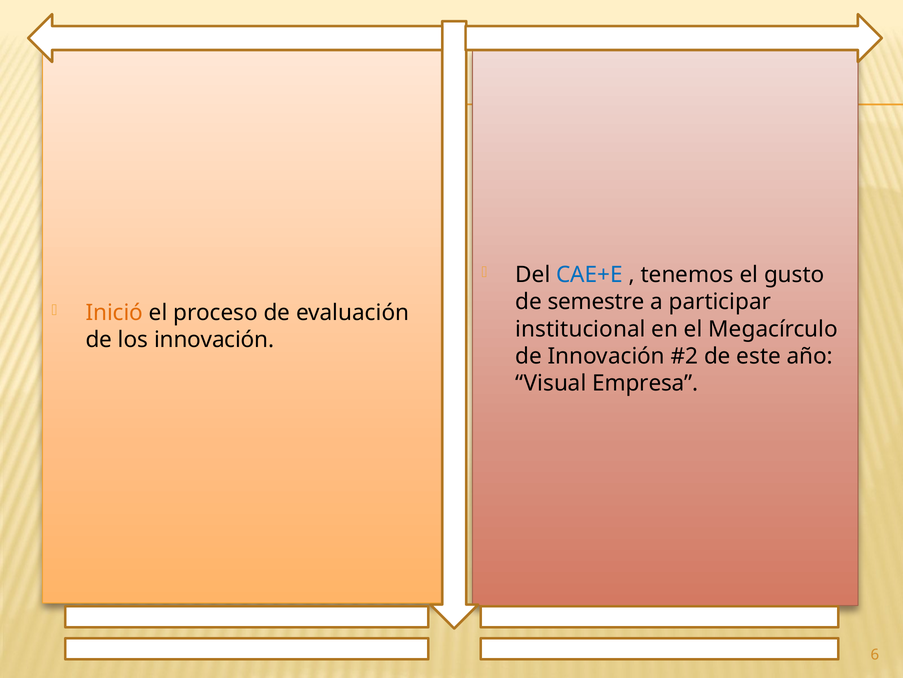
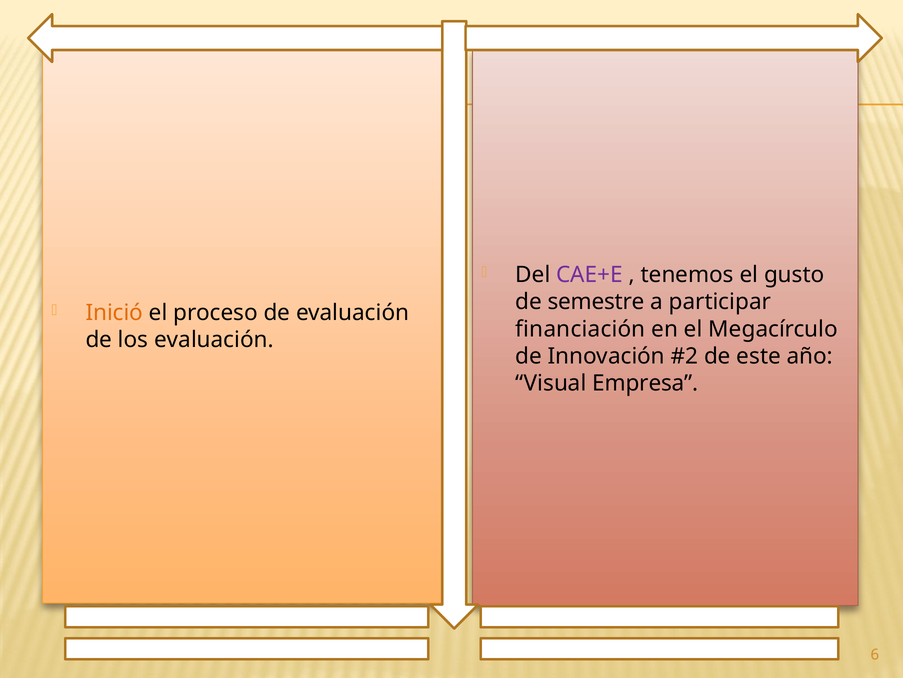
CAE+E colour: blue -> purple (590, 275)
institucional: institucional -> financiación (580, 329)
los innovación: innovación -> evaluación (214, 340)
